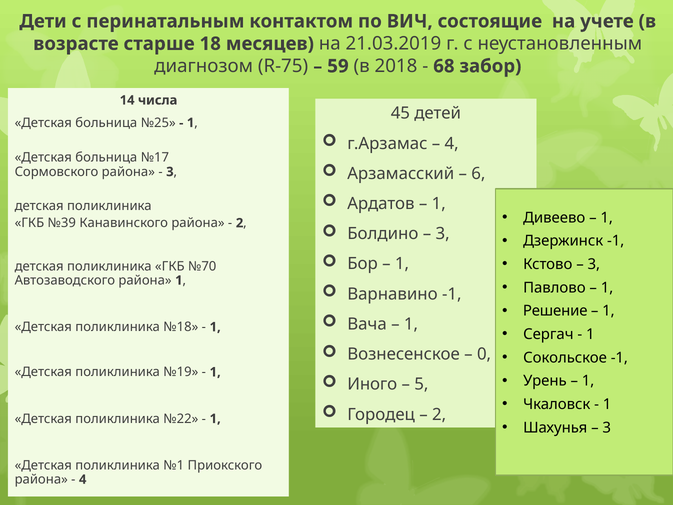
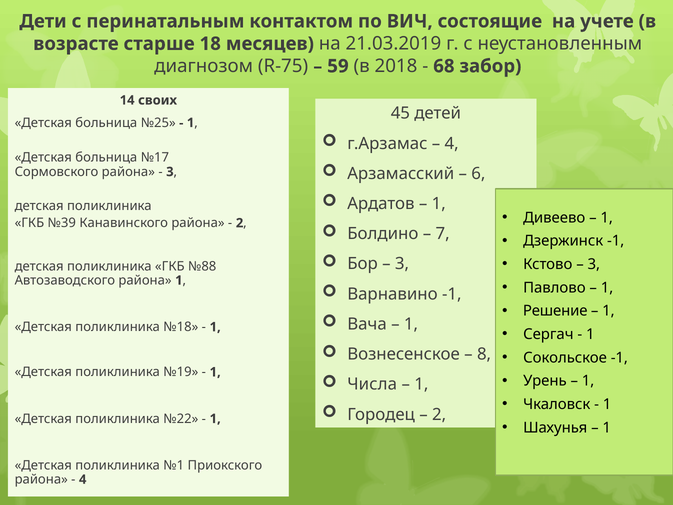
числа: числа -> своих (158, 100)
3: 3 -> 7 (443, 234)
1: 1 -> 3 (402, 264)
№70: №70 -> №88 (202, 266)
0: 0 -> 8 (484, 354)
Иного: Иного -> Числа (372, 384)
5: 5 -> 1 (421, 384)
3: 3 -> 1 (607, 427)
